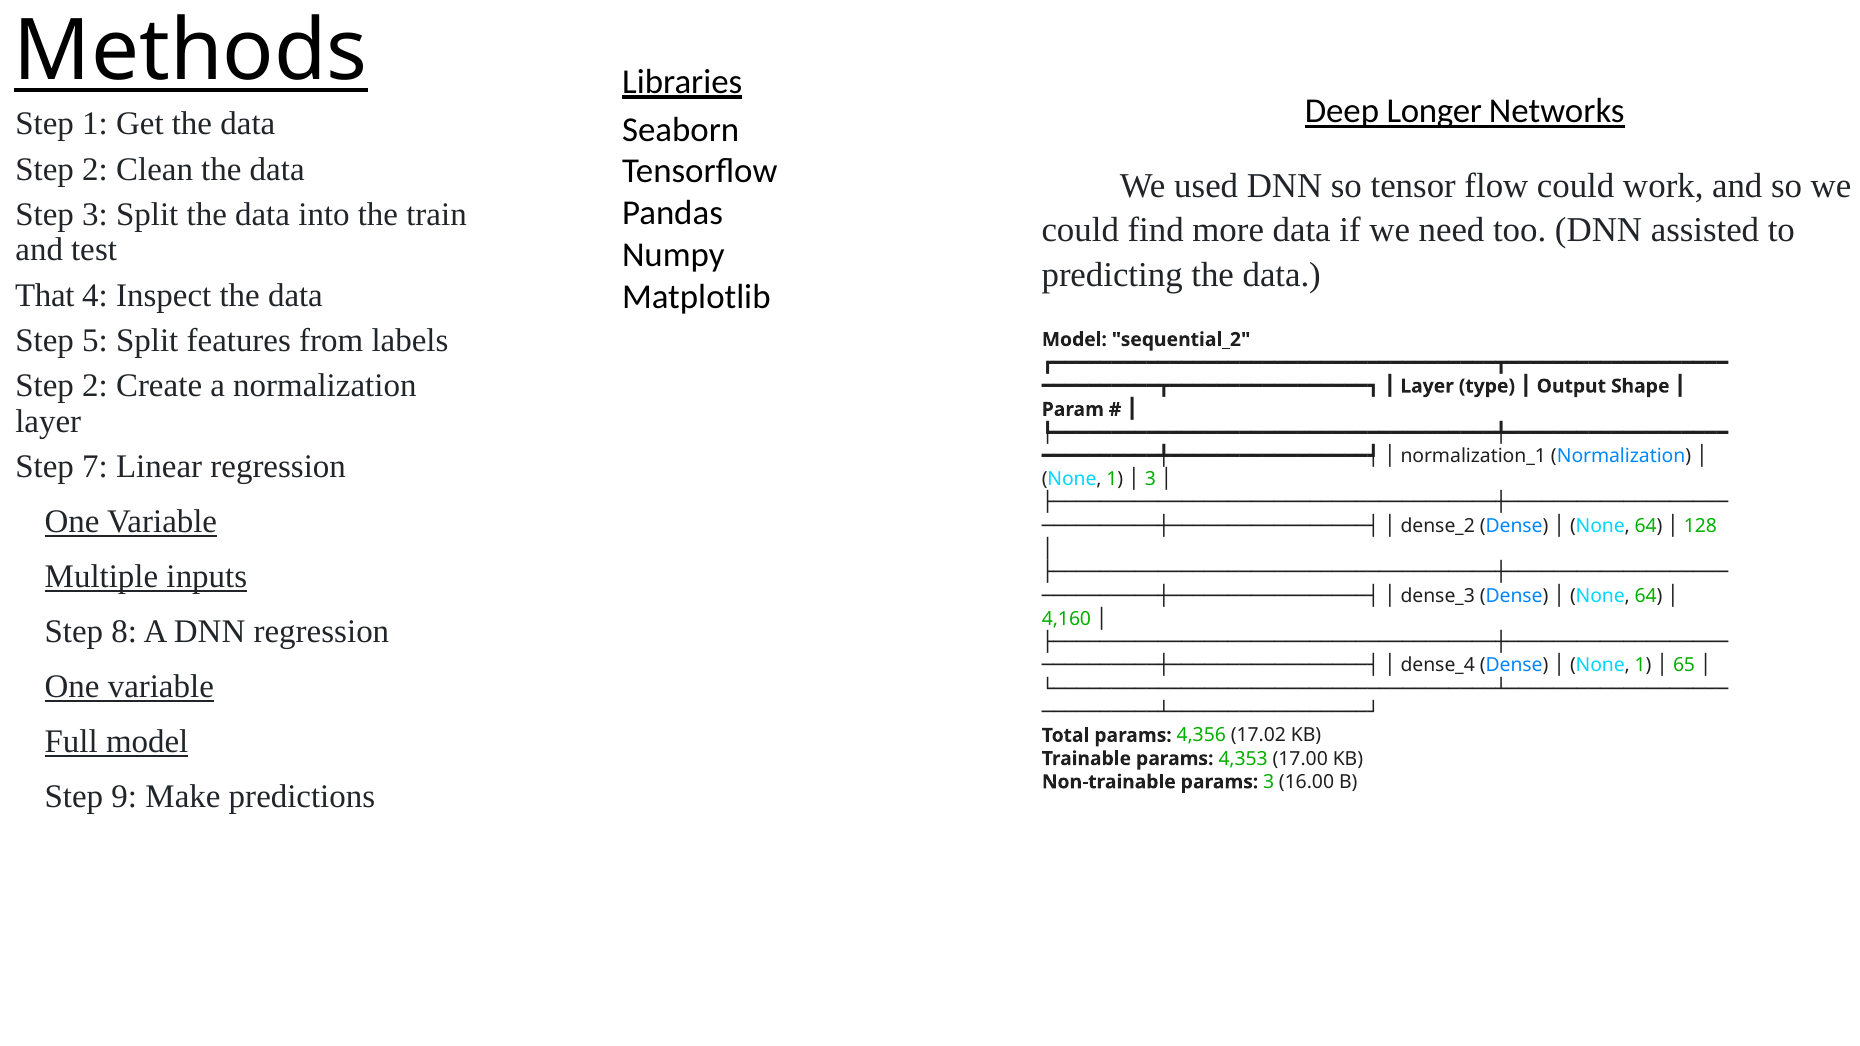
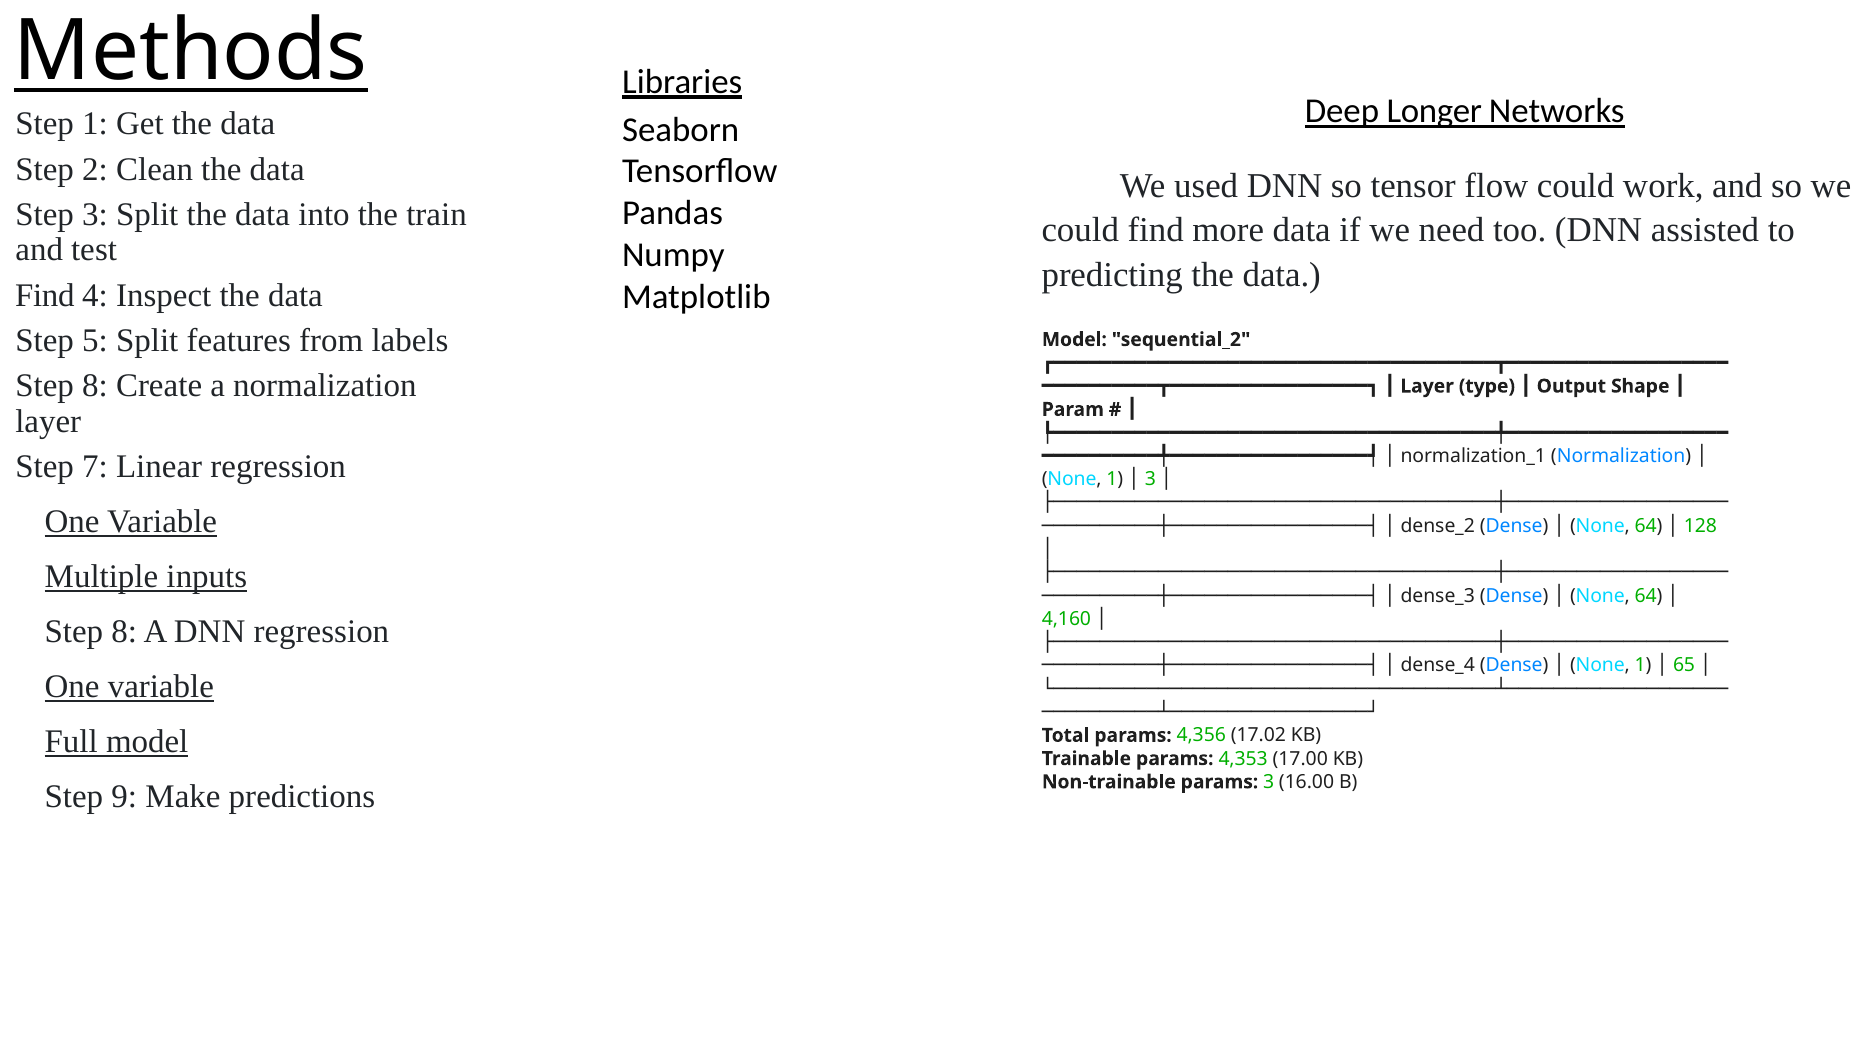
That: That -> Find (45, 295)
2: 2 -> 8 (95, 386)
